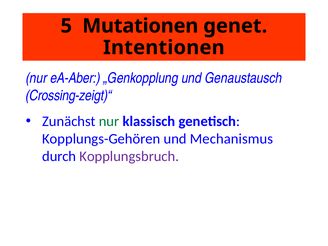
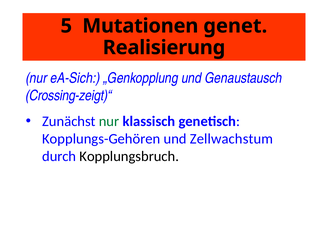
Intentionen: Intentionen -> Realisierung (164, 48)
eA-Aber: eA-Aber -> eA-Sich (75, 78)
Mechanismus: Mechanismus -> Zellwachstum (231, 139)
Kopplungsbruch colour: purple -> black (129, 156)
